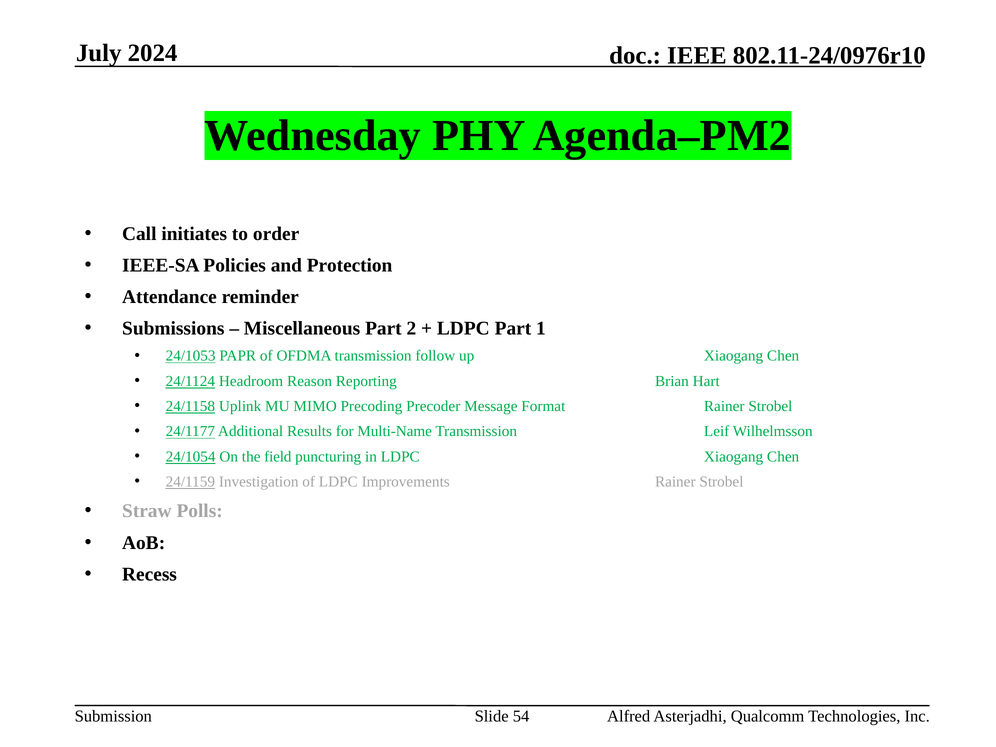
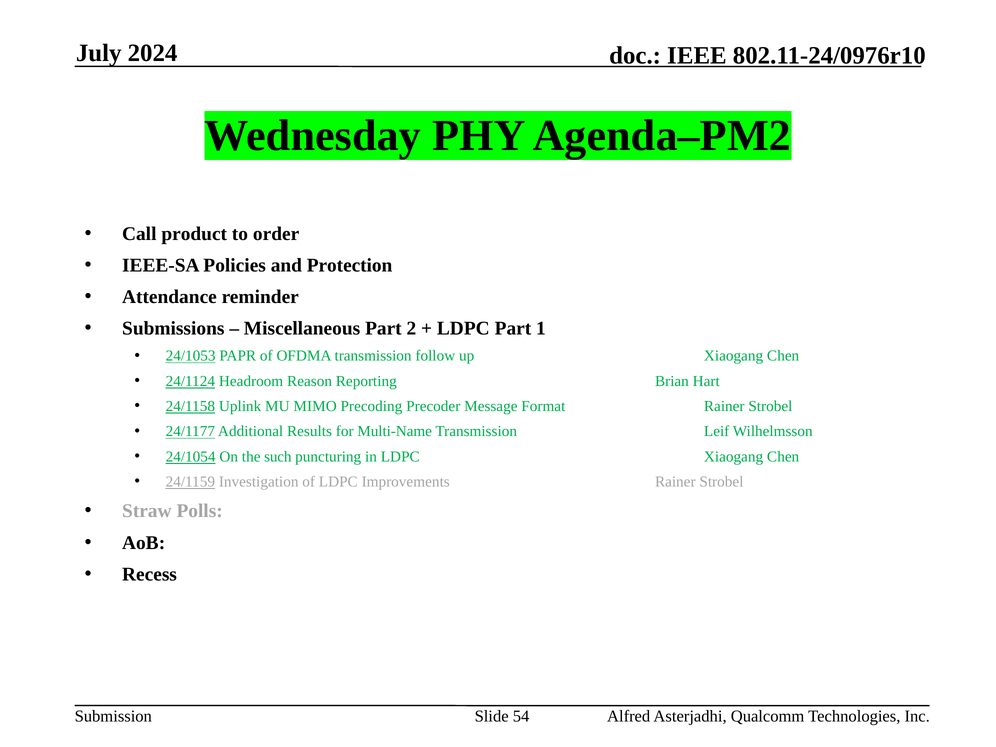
initiates: initiates -> product (194, 234)
field: field -> such (278, 457)
